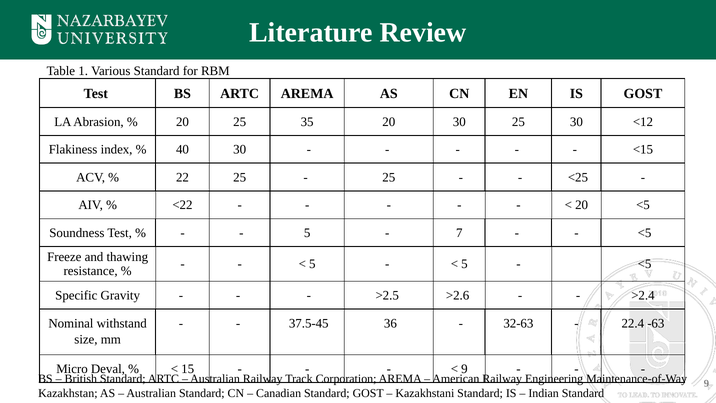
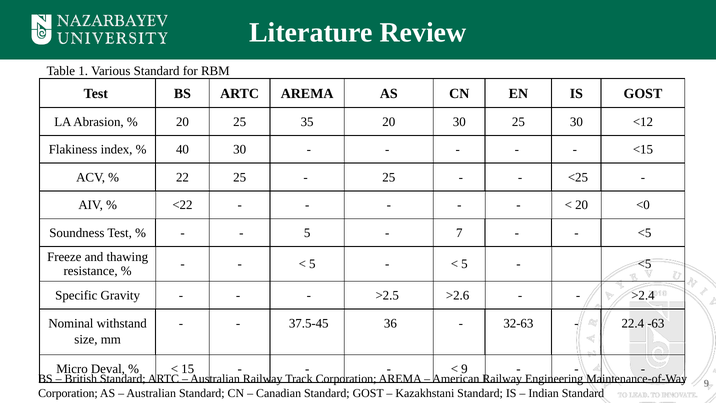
20 <5: <5 -> <0 (643, 205)
Kazakhstan: Kazakhstan -> Corporation (68, 393)
